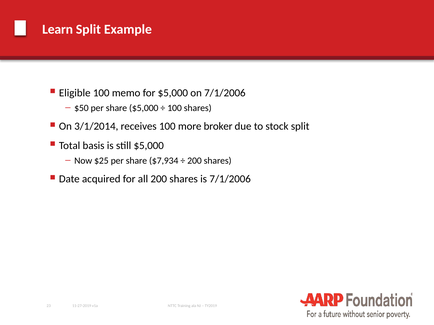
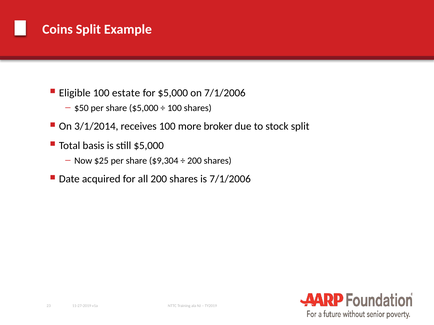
Learn: Learn -> Coins (58, 29)
memo: memo -> estate (126, 93)
$7,934: $7,934 -> $9,304 (164, 161)
